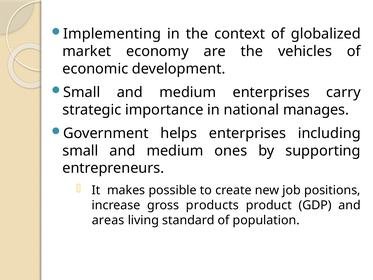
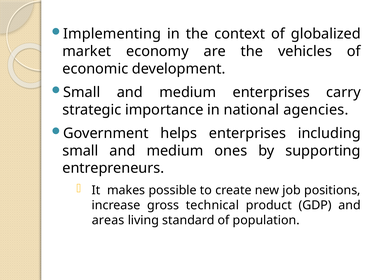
manages: manages -> agencies (316, 110)
products: products -> technical (212, 205)
